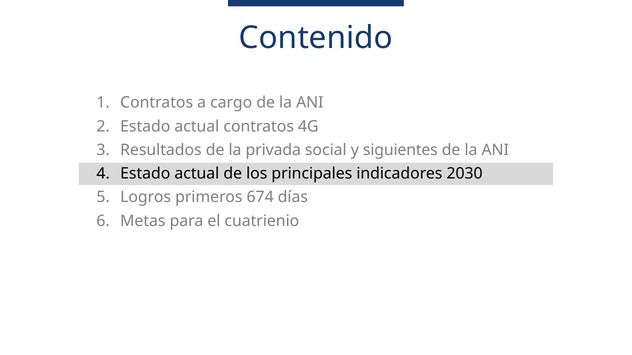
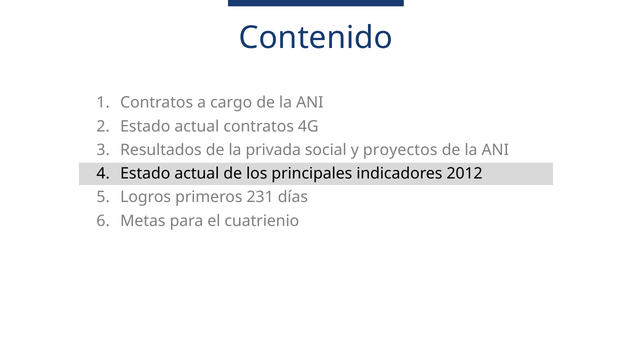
siguientes: siguientes -> proyectos (400, 150)
2030: 2030 -> 2012 (465, 174)
674: 674 -> 231 (260, 198)
